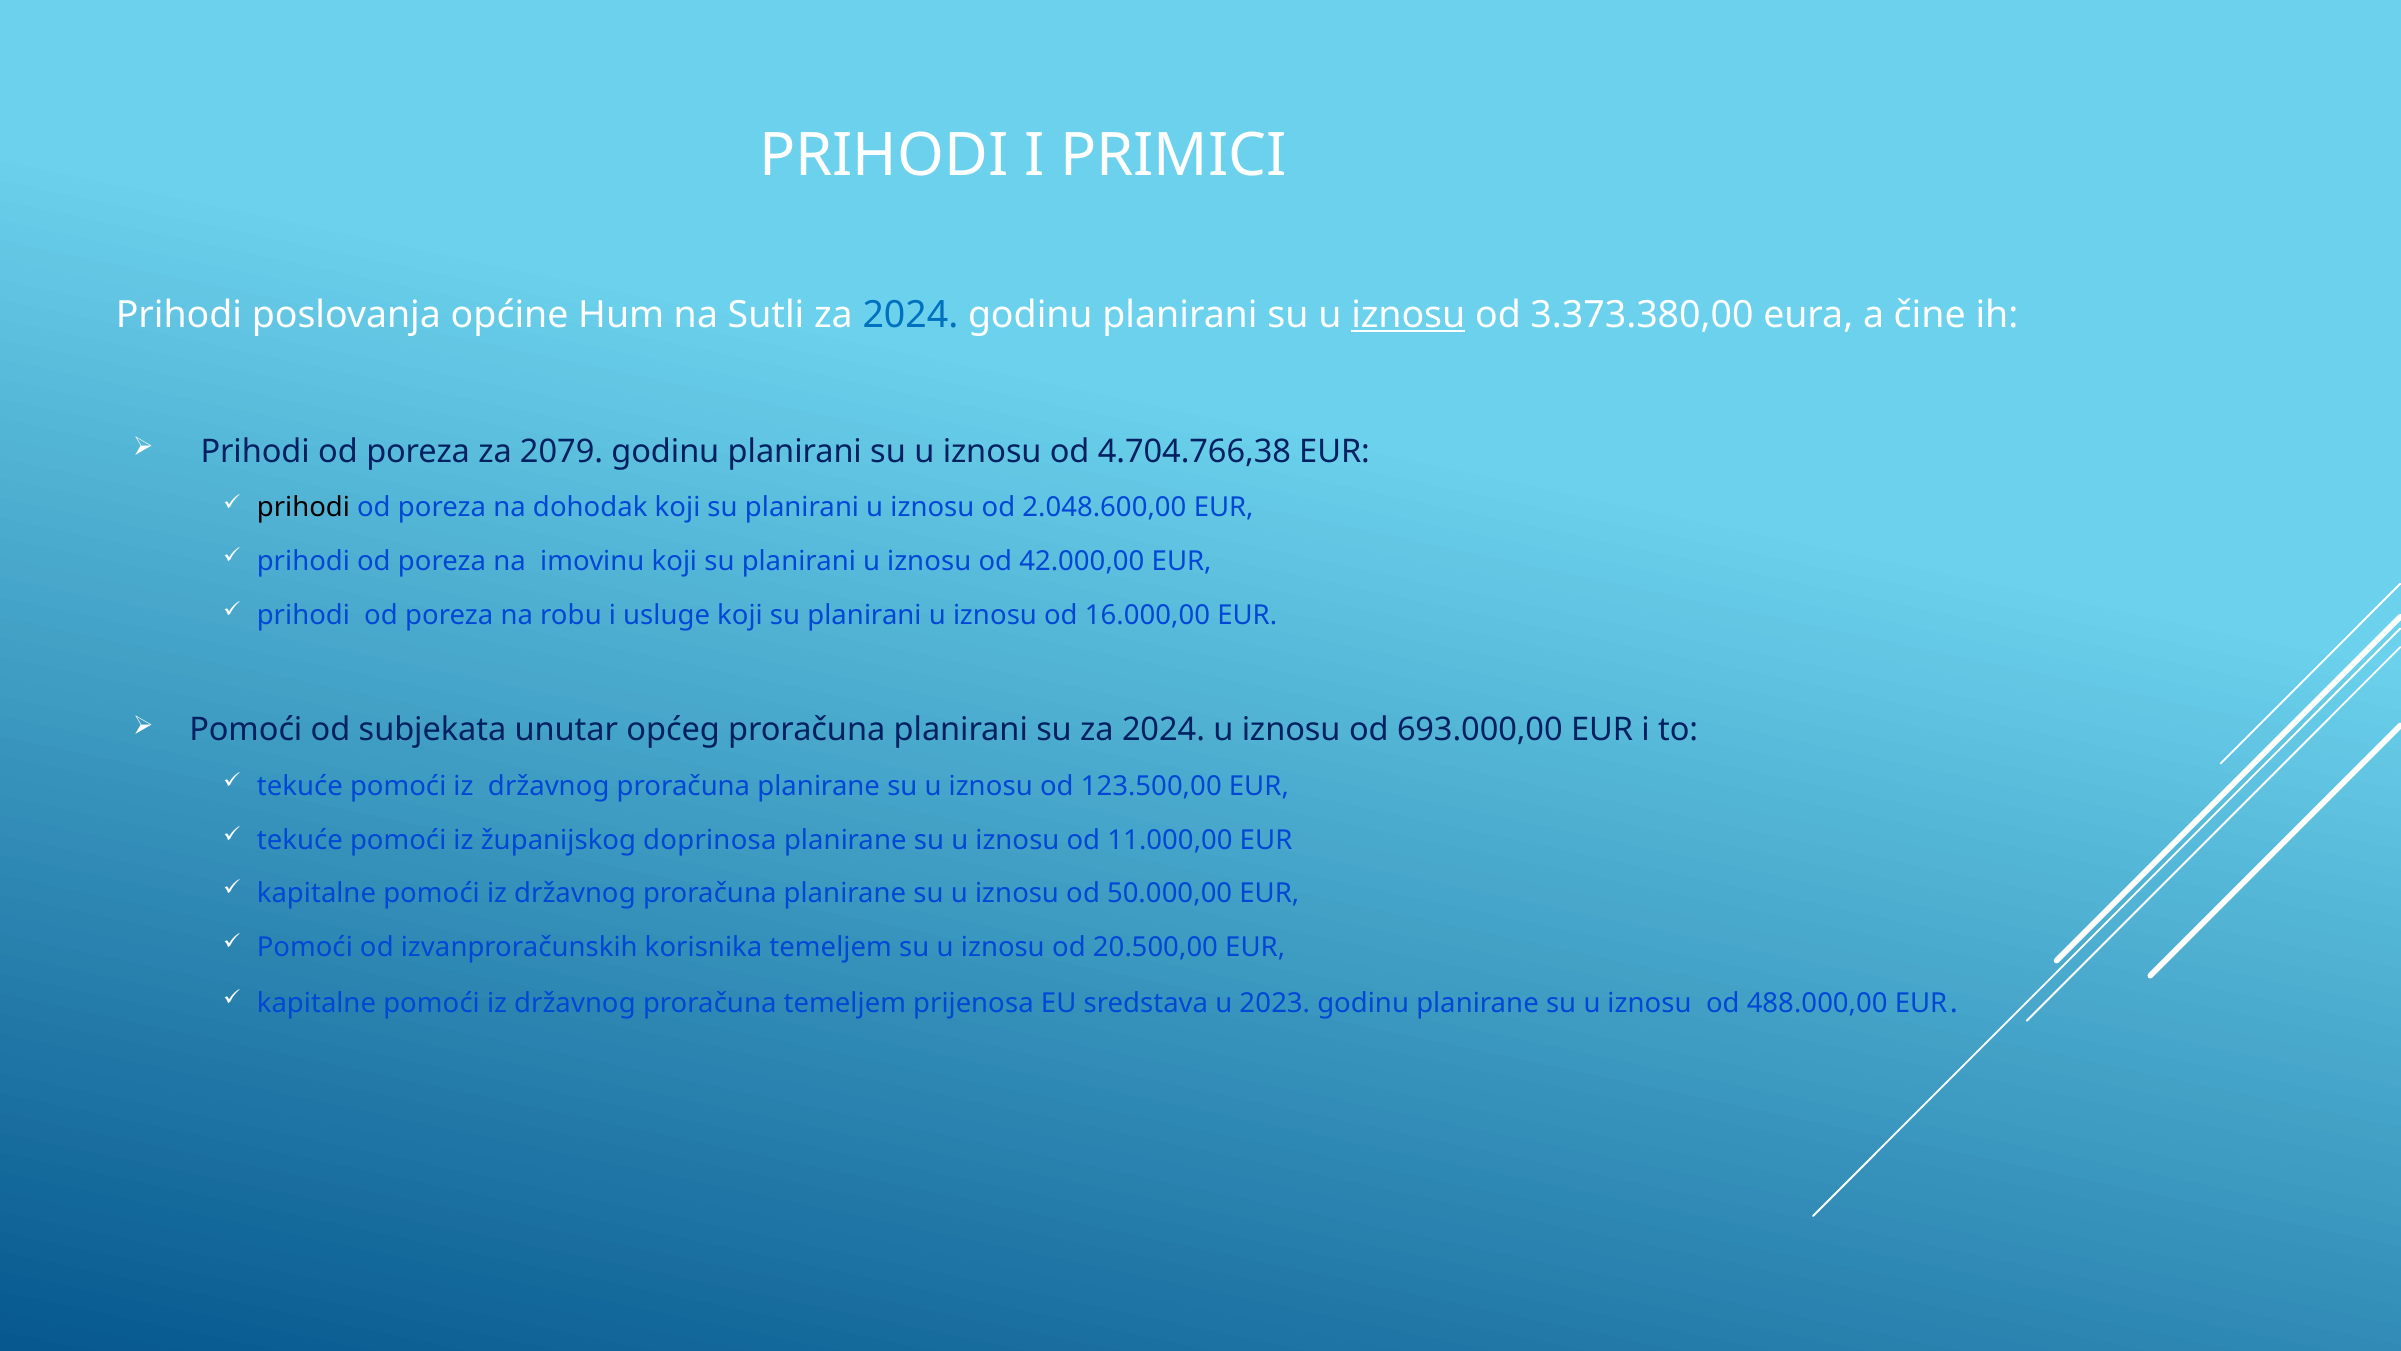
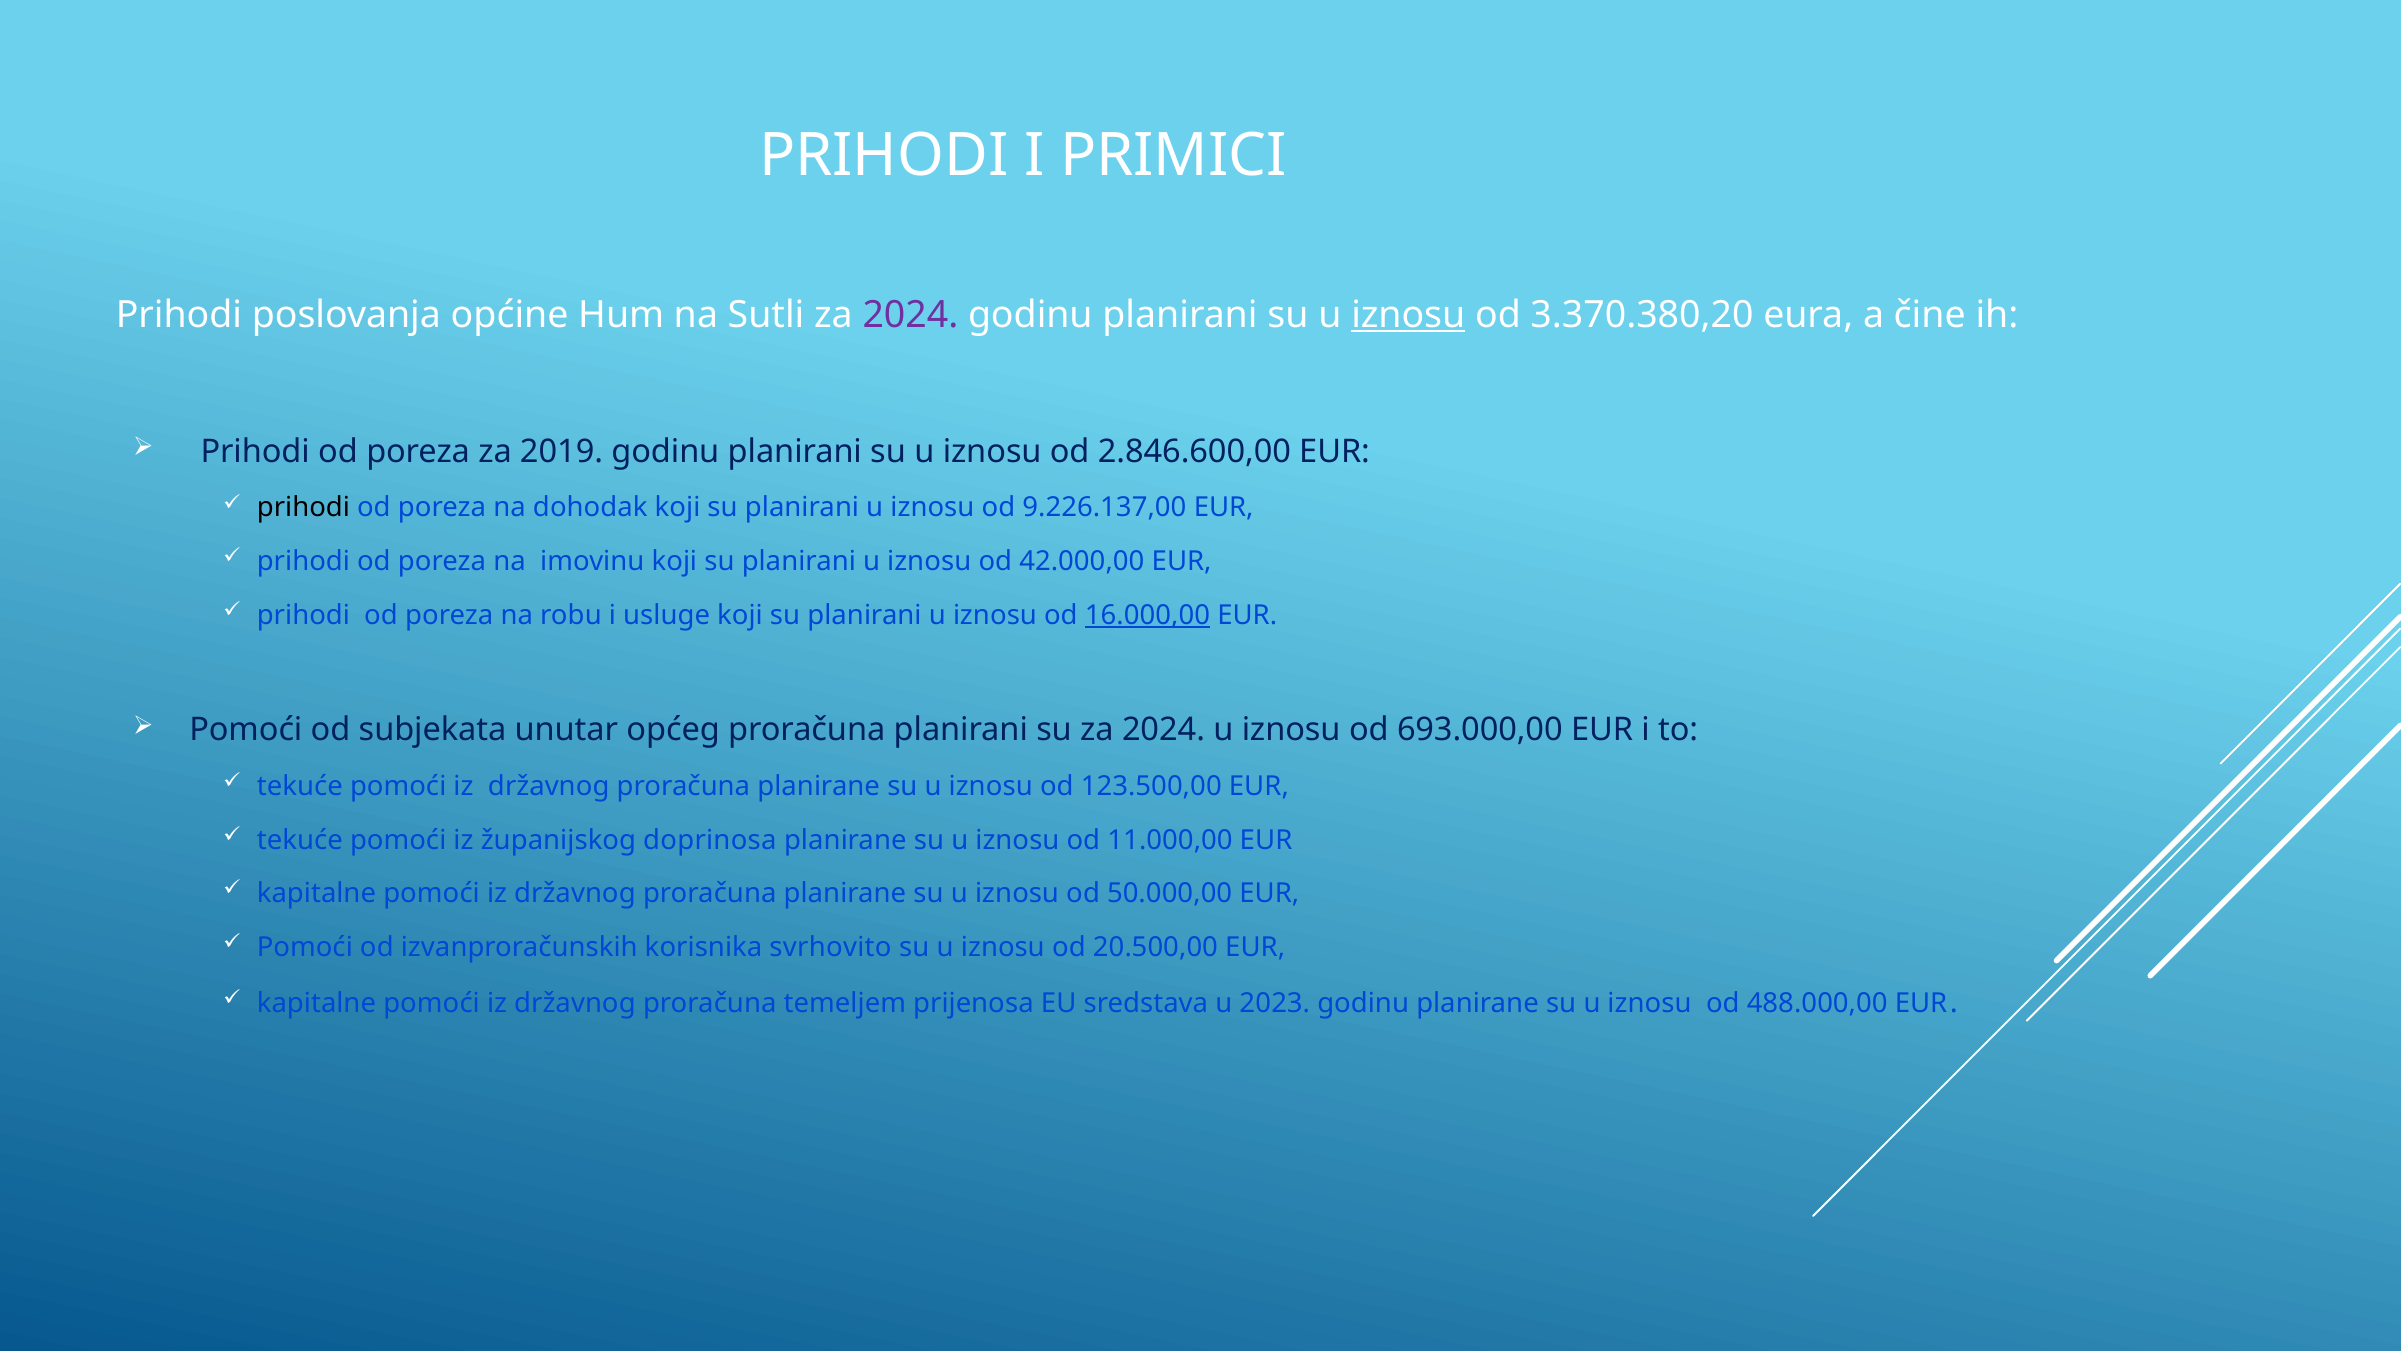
2024 colour: blue -> purple (910, 315)
3.373.380,00: 3.373.380,00 -> 3.370.380,20 (1642, 315)
2079: 2079 -> 2019 (562, 451)
4.704.766,38: 4.704.766,38 -> 2.846.600,00 (1194, 451)
2.048.600,00: 2.048.600,00 -> 9.226.137,00 (1104, 508)
16.000,00 underline: none -> present (1148, 615)
korisnika temeljem: temeljem -> svrhovito (830, 947)
